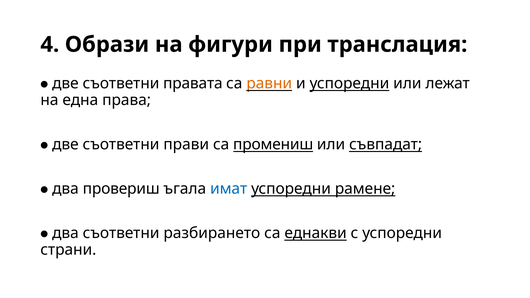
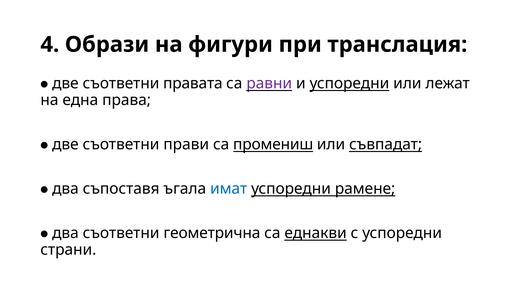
равни colour: orange -> purple (269, 83)
провериш: провериш -> съпоставя (121, 189)
разбирането: разбирането -> геометрична (212, 233)
